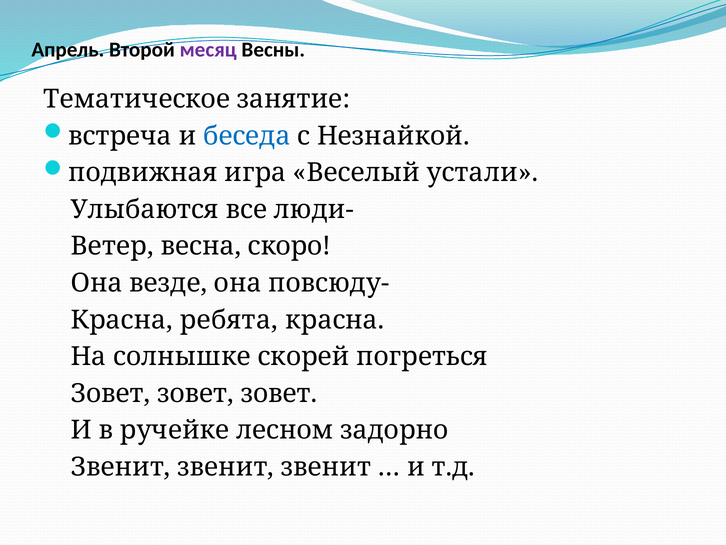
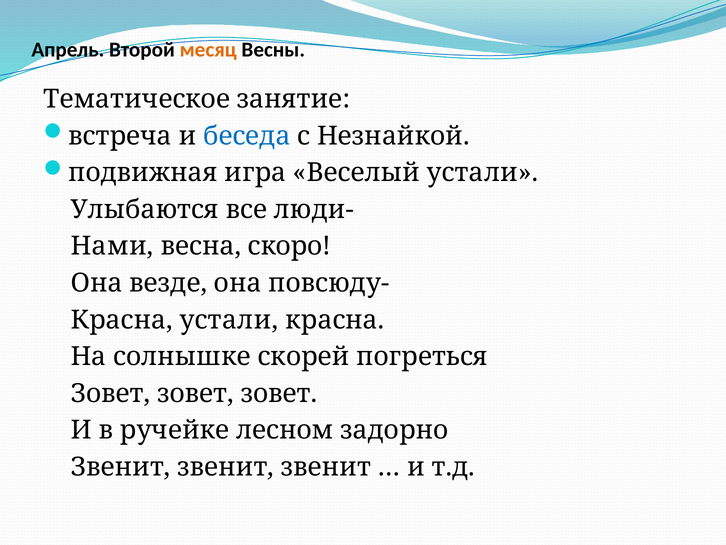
месяц colour: purple -> orange (208, 50)
Ветер: Ветер -> Нами (112, 246)
Красна ребята: ребята -> устали (229, 320)
